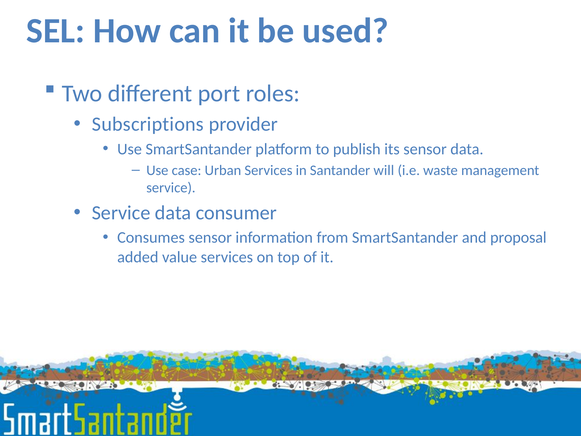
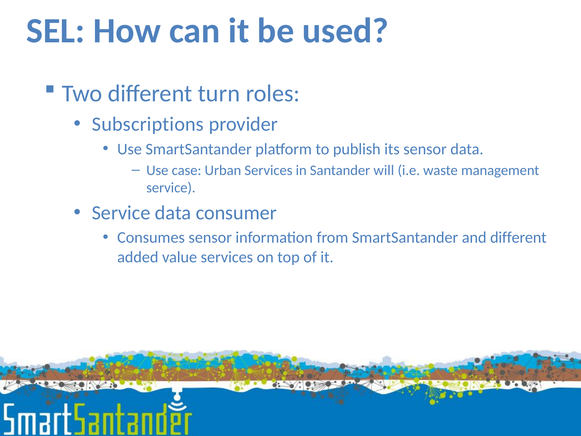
port: port -> turn (219, 93)
and proposal: proposal -> different (518, 238)
